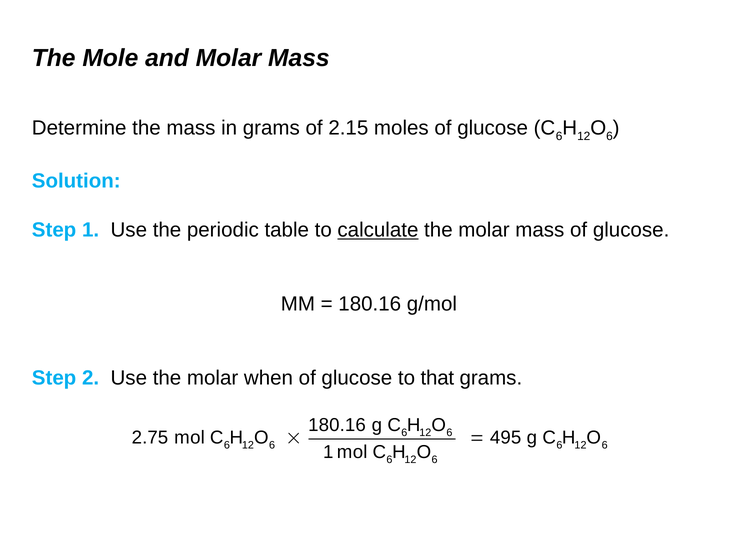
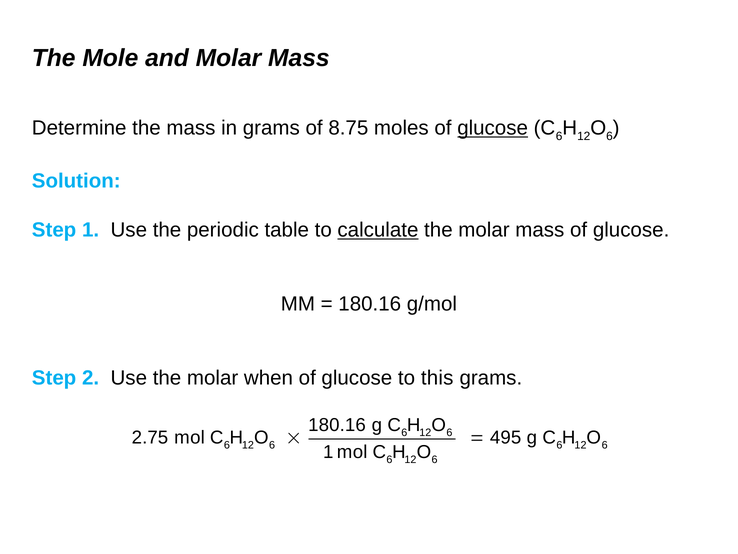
2.15: 2.15 -> 8.75 (348, 128)
glucose underline: none -> present (493, 128)
that: that -> this (437, 378)
